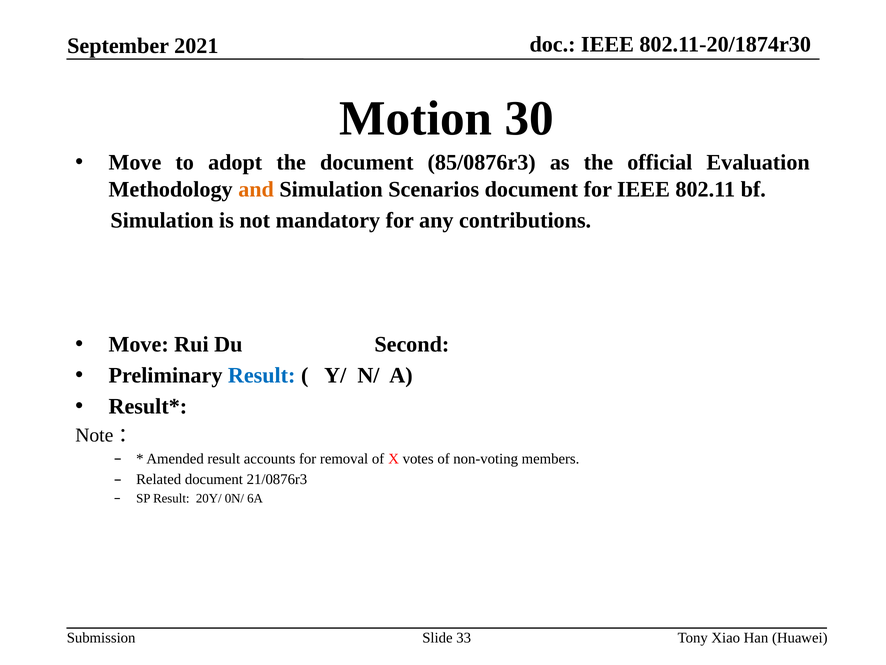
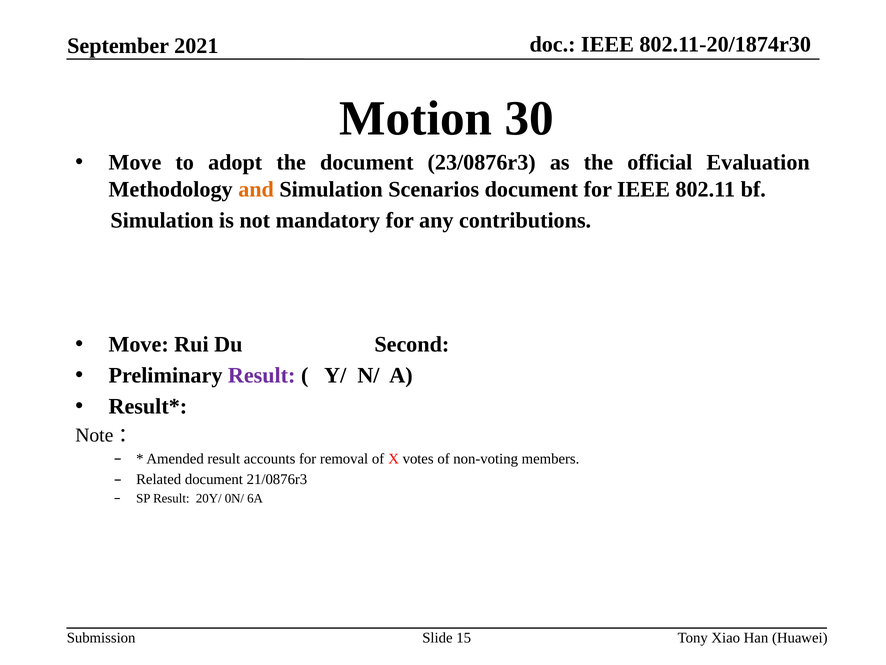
85/0876r3: 85/0876r3 -> 23/0876r3 (482, 163)
Result colour: blue -> purple (262, 375)
33: 33 -> 15 (464, 637)
